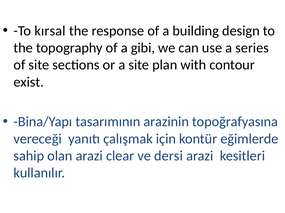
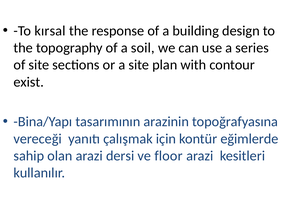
gibi: gibi -> soil (143, 48)
clear: clear -> dersi (120, 156)
dersi: dersi -> floor (169, 156)
